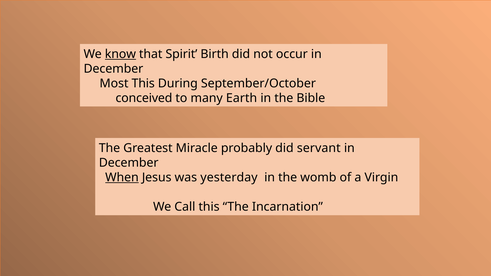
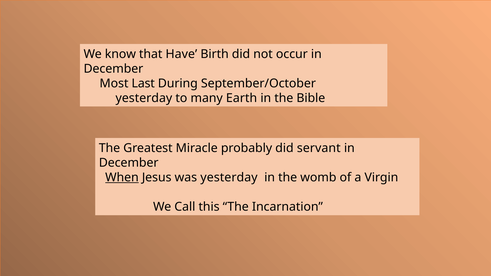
know underline: present -> none (120, 54)
Spirit: Spirit -> Have (181, 54)
Most This: This -> Last (143, 84)
conceived: conceived -> yesterday (144, 98)
